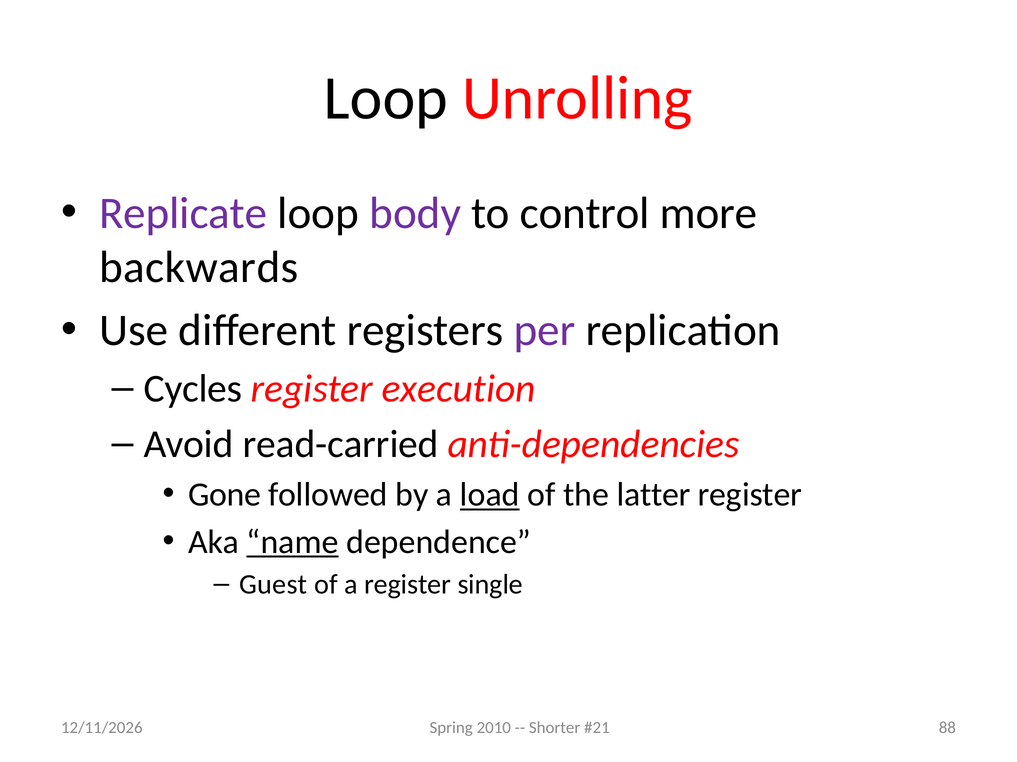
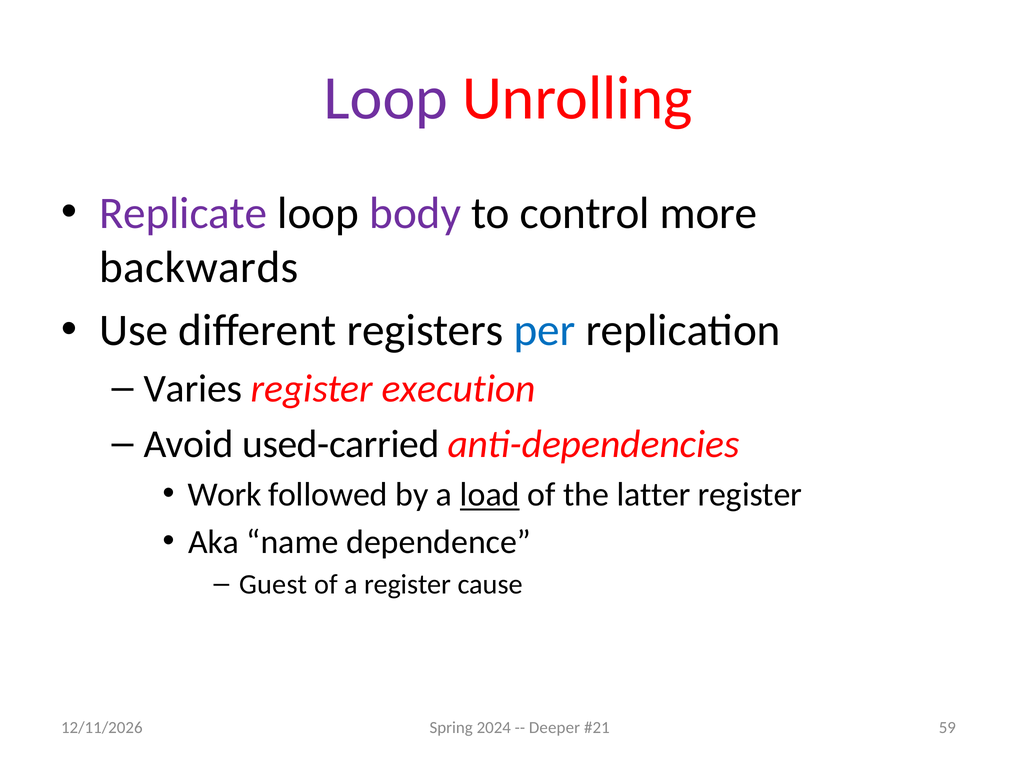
Loop colour: black -> purple (386, 98)
per colour: purple -> blue (544, 331)
Cycles: Cycles -> Varies (193, 389)
read-carried: read-carried -> used-carried (341, 445)
Gone: Gone -> Work (225, 495)
name underline: present -> none (292, 543)
single: single -> cause (490, 585)
88: 88 -> 59 (947, 728)
2010: 2010 -> 2024 (494, 728)
Shorter: Shorter -> Deeper (555, 728)
